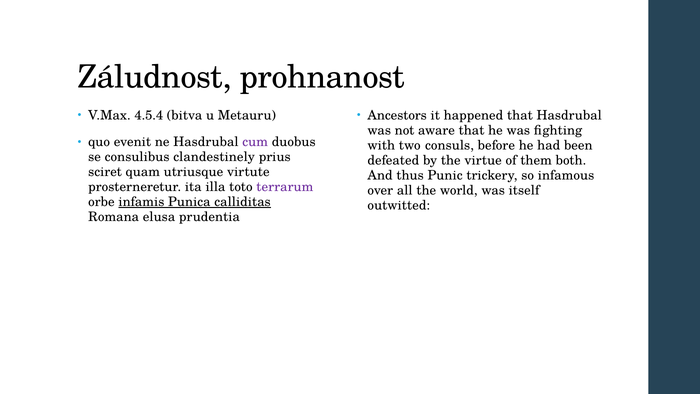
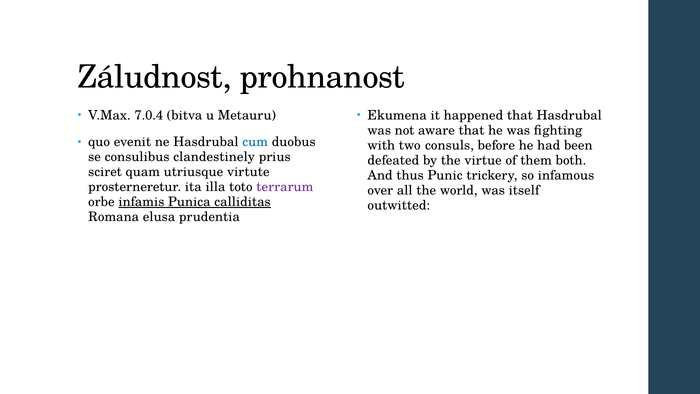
4.5.4: 4.5.4 -> 7.0.4 (149, 115)
Ancestors: Ancestors -> Ekumena (397, 115)
cum colour: purple -> blue (255, 142)
